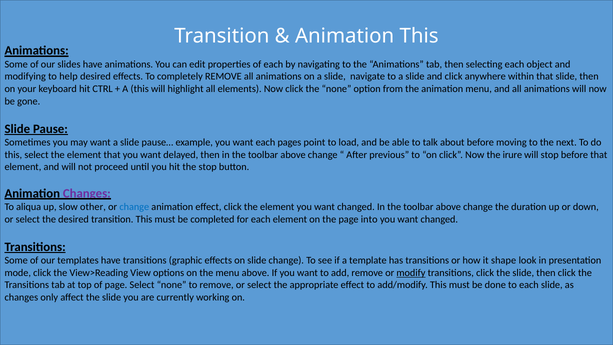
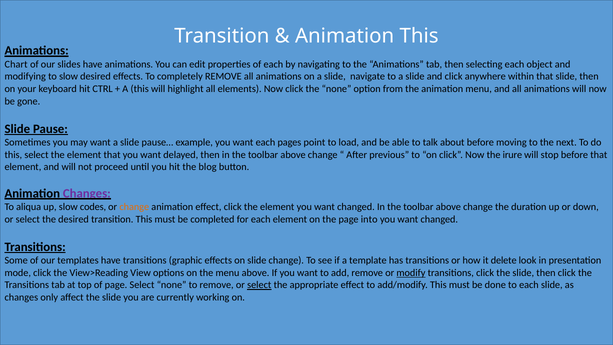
Some: Some -> Chart (16, 64)
to help: help -> slow (69, 77)
the stop: stop -> blog (208, 167)
other: other -> codes (93, 207)
change colour: blue -> orange (134, 207)
shape: shape -> delete (504, 260)
select underline: none -> present (259, 285)
